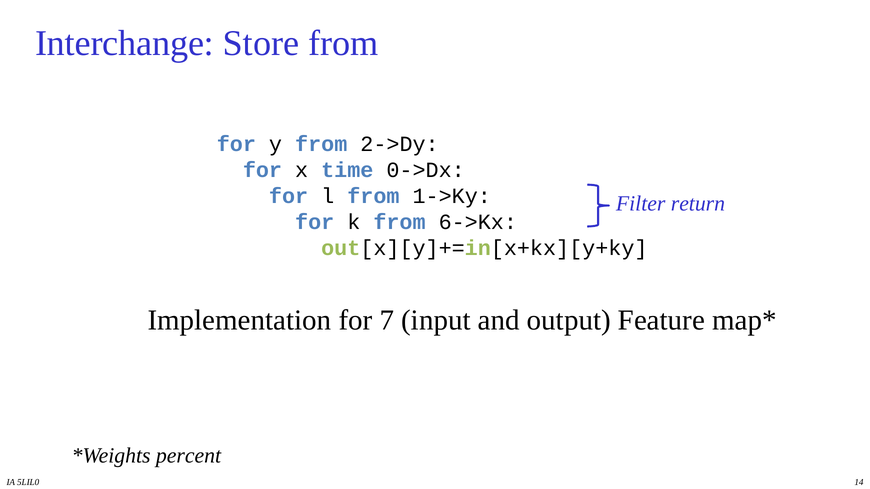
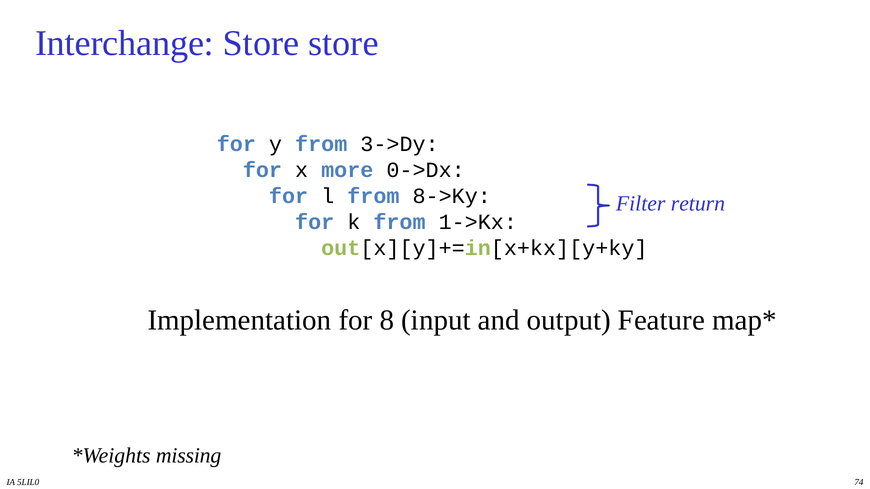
Store from: from -> store (343, 43)
2->Dy: 2->Dy -> 3->Dy (400, 144)
time: time -> more (347, 170)
1->Ky: 1->Ky -> 8->Ky (452, 196)
6->Kx: 6->Kx -> 1->Kx (478, 222)
7: 7 -> 8 (387, 320)
percent: percent -> missing (189, 456)
14: 14 -> 74 (859, 482)
